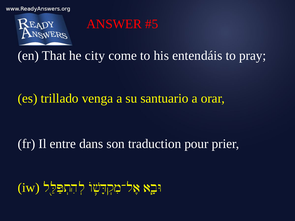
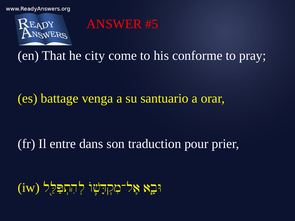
entendáis: entendáis -> conforme (197, 56)
trillado: trillado -> battage (60, 98)
